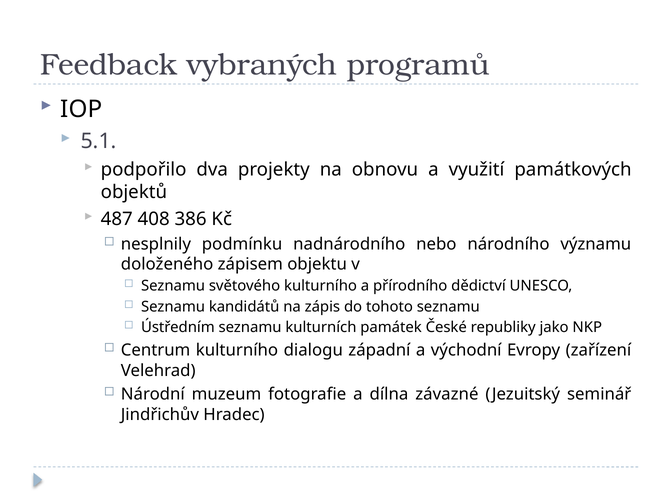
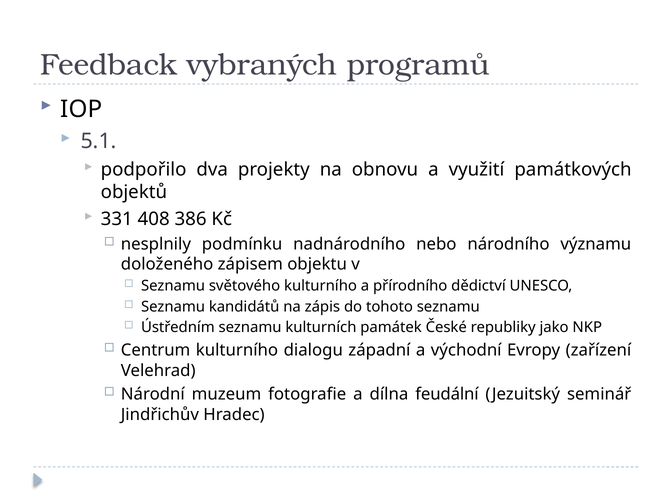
487: 487 -> 331 (117, 219)
závazné: závazné -> feudální (447, 394)
